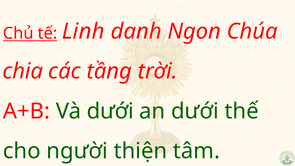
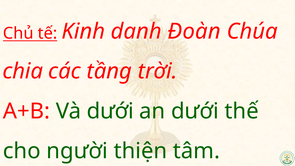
Linh: Linh -> Kinh (83, 31)
Ngon: Ngon -> Đoàn (194, 31)
